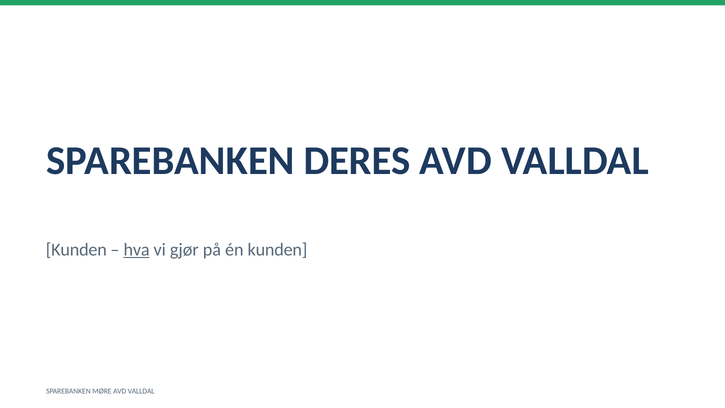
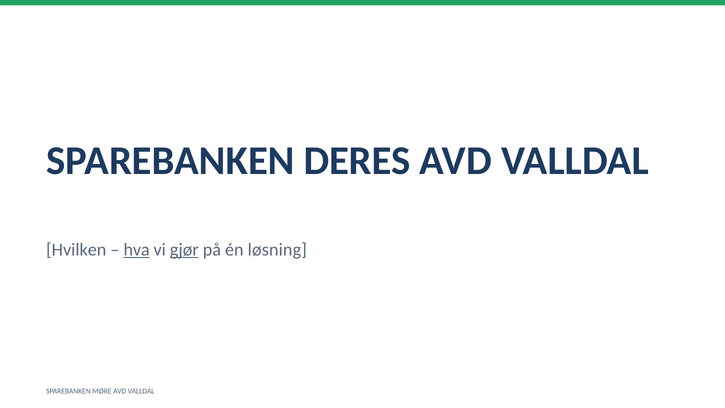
Kunden: Kunden -> Hvilken (76, 250)
gjør underline: none -> present (184, 250)
én kunden: kunden -> løsning (277, 250)
